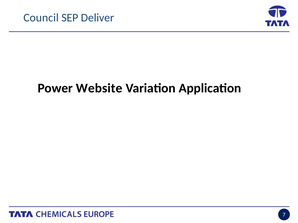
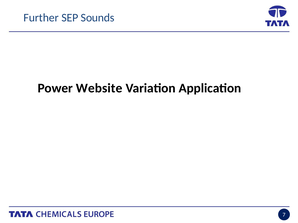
Council: Council -> Further (41, 18)
Deliver: Deliver -> Sounds (98, 18)
